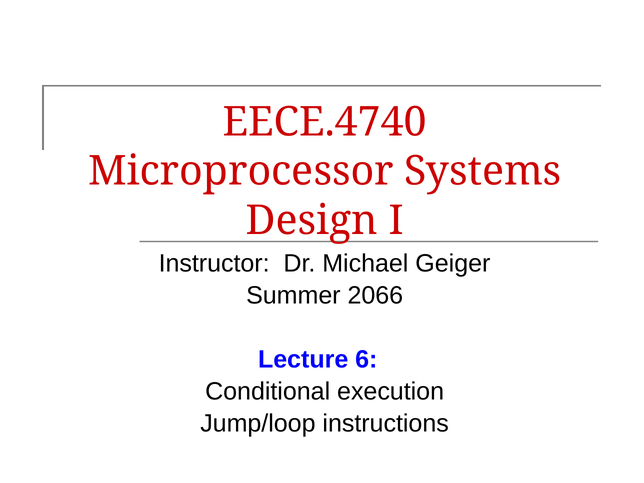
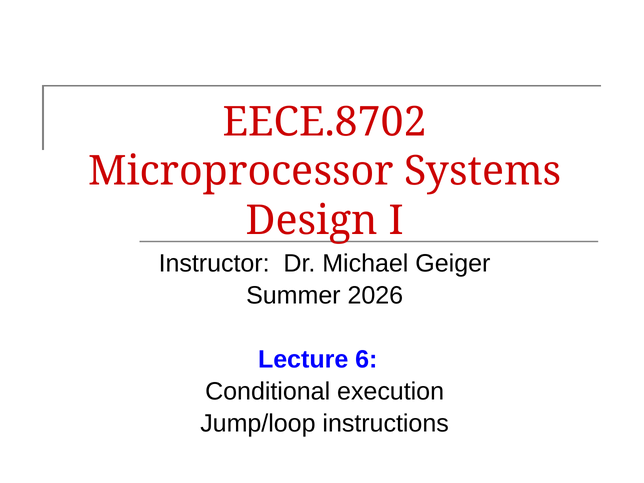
EECE.4740: EECE.4740 -> EECE.8702 (325, 122)
2066: 2066 -> 2026 (375, 295)
